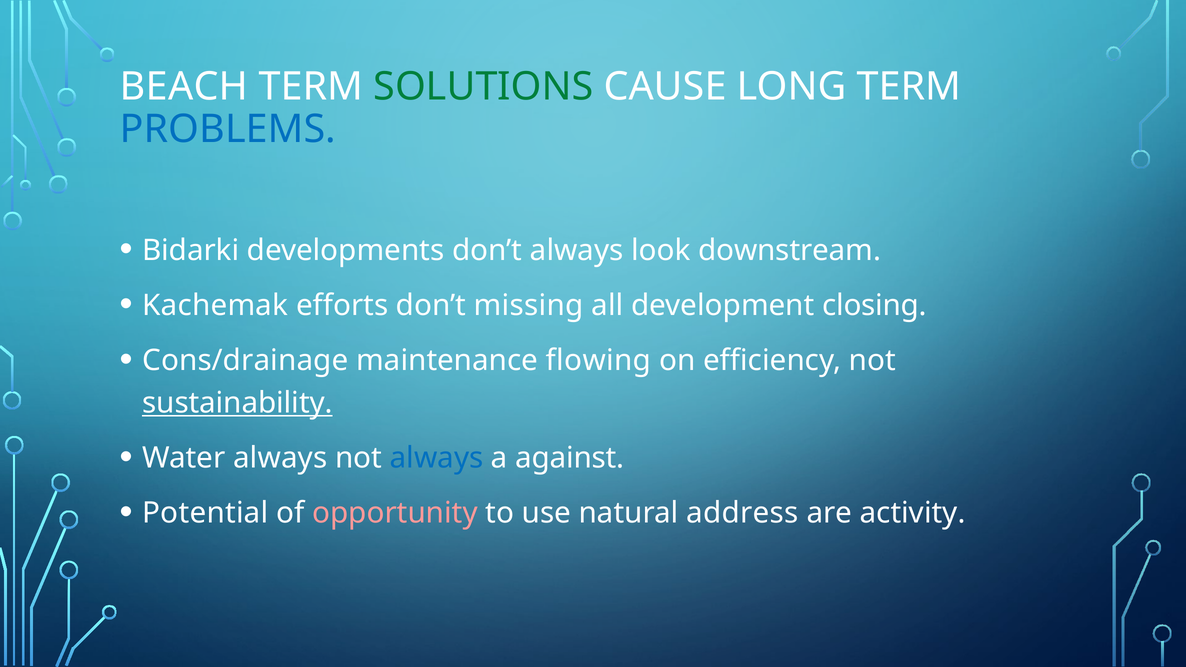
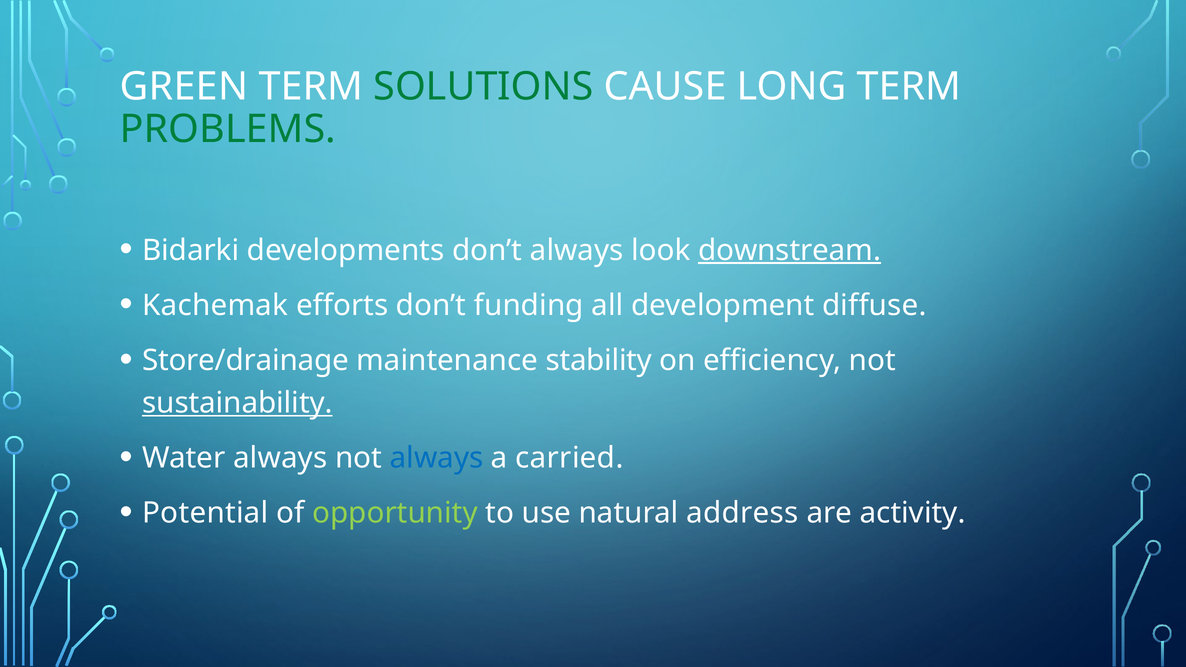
BEACH: BEACH -> GREEN (184, 87)
PROBLEMS colour: blue -> green (228, 129)
downstream underline: none -> present (790, 250)
missing: missing -> funding (529, 305)
closing: closing -> diffuse (874, 305)
Cons/drainage: Cons/drainage -> Store/drainage (245, 360)
flowing: flowing -> stability (599, 360)
against: against -> carried (569, 458)
opportunity colour: pink -> light green (395, 513)
